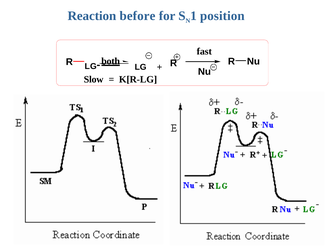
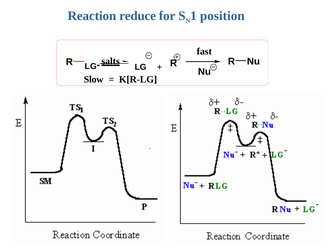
before: before -> reduce (138, 16)
both: both -> salts (111, 61)
